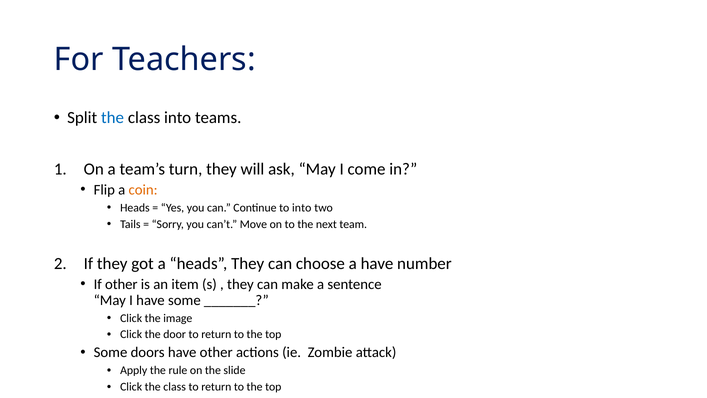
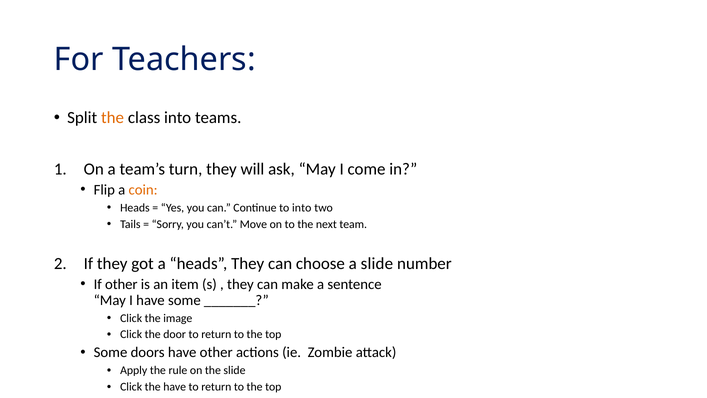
the colour: blue -> orange (113, 118)
a have: have -> slide (377, 263)
Click the class: class -> have (175, 387)
